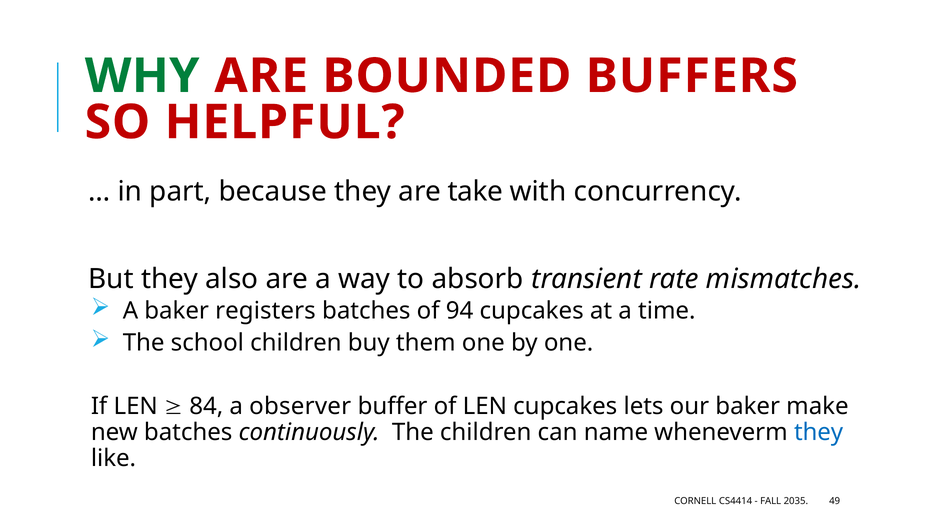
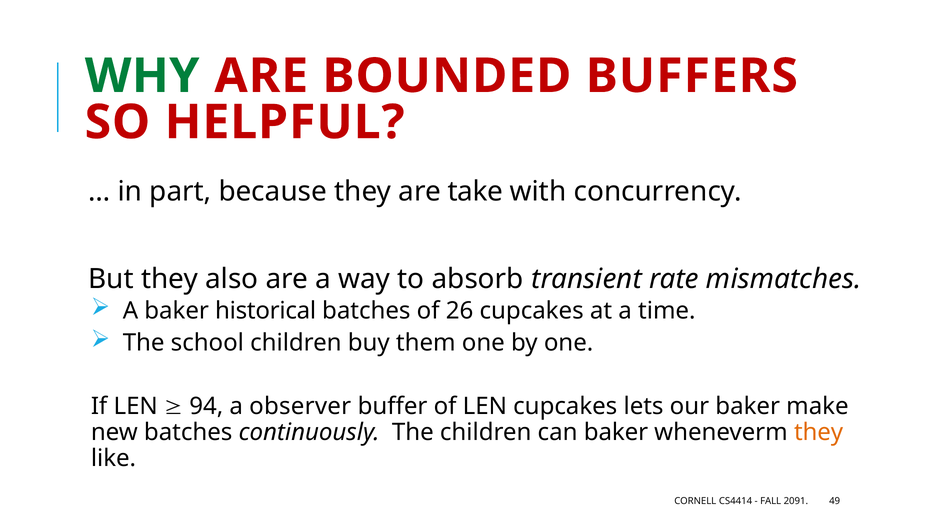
registers: registers -> historical (266, 311)
94: 94 -> 26 (460, 311)
84: 84 -> 94 (206, 407)
can name: name -> baker (616, 433)
they colour: blue -> orange (819, 433)
2035: 2035 -> 2091 (796, 501)
